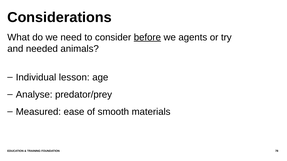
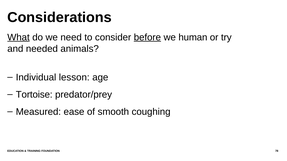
What underline: none -> present (18, 37)
agents: agents -> human (193, 37)
Analyse: Analyse -> Tortoise (34, 95)
materials: materials -> coughing (151, 112)
